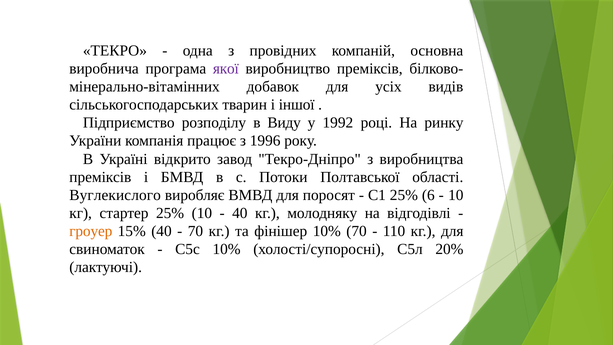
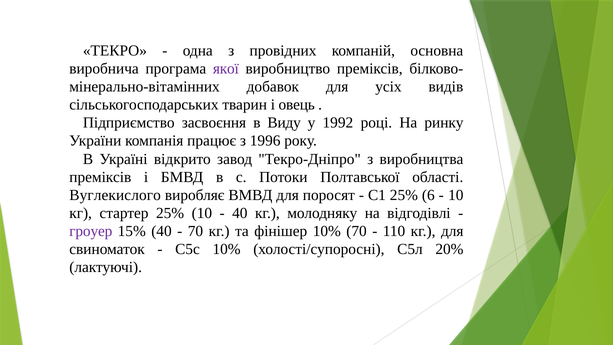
іншої: іншої -> овець (297, 105)
розподілу: розподілу -> засвоєння (214, 123)
гроуер colour: orange -> purple (91, 231)
